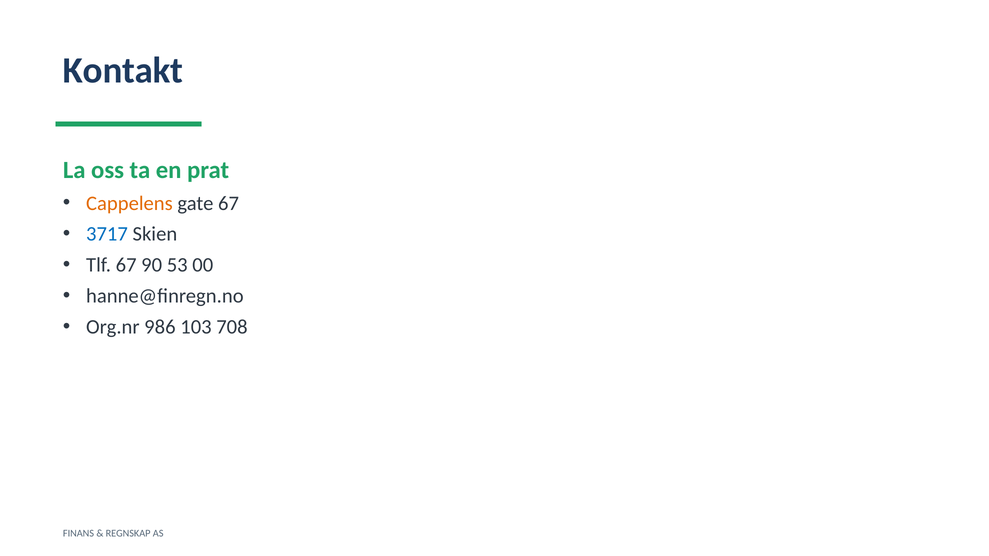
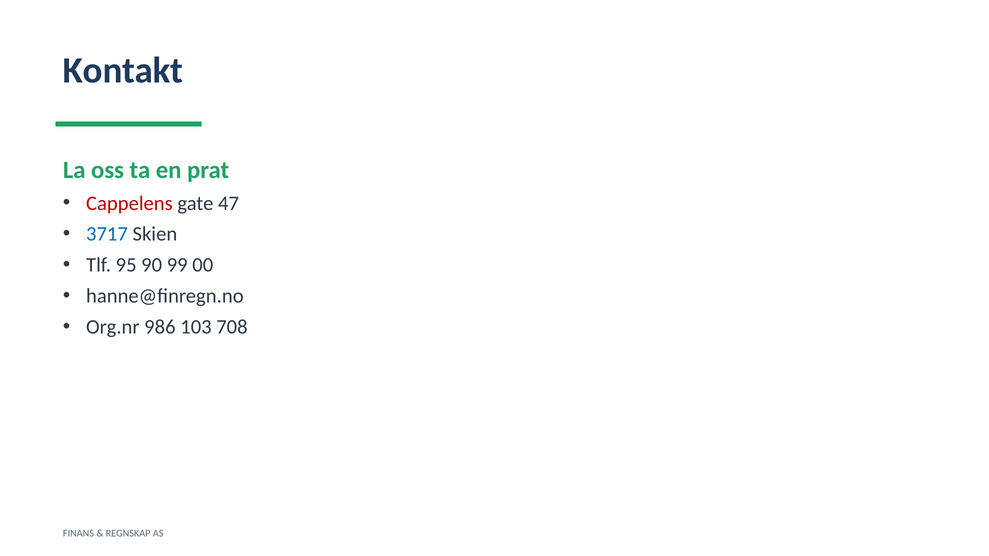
Cappelens colour: orange -> red (129, 203)
gate 67: 67 -> 47 (229, 203)
Tlf 67: 67 -> 95 (126, 265)
53: 53 -> 99 (177, 265)
